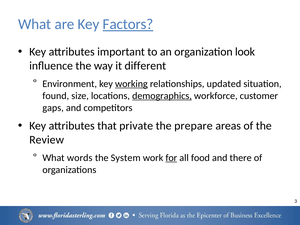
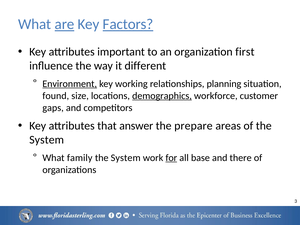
are underline: none -> present (65, 24)
look: look -> first (245, 52)
Environment underline: none -> present (70, 84)
working underline: present -> none (131, 84)
updated: updated -> planning (224, 84)
private: private -> answer (136, 126)
Review: Review -> System (47, 140)
words: words -> family (80, 158)
food: food -> base (200, 158)
